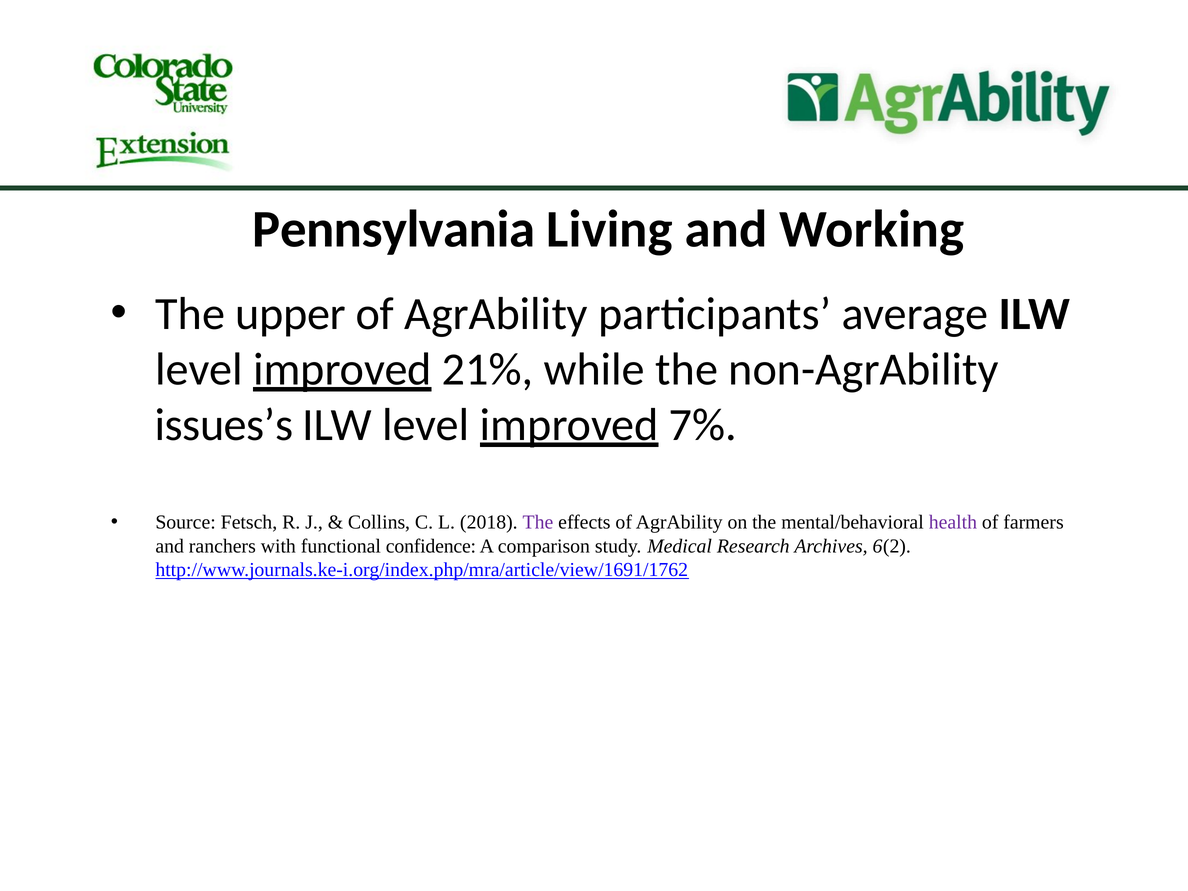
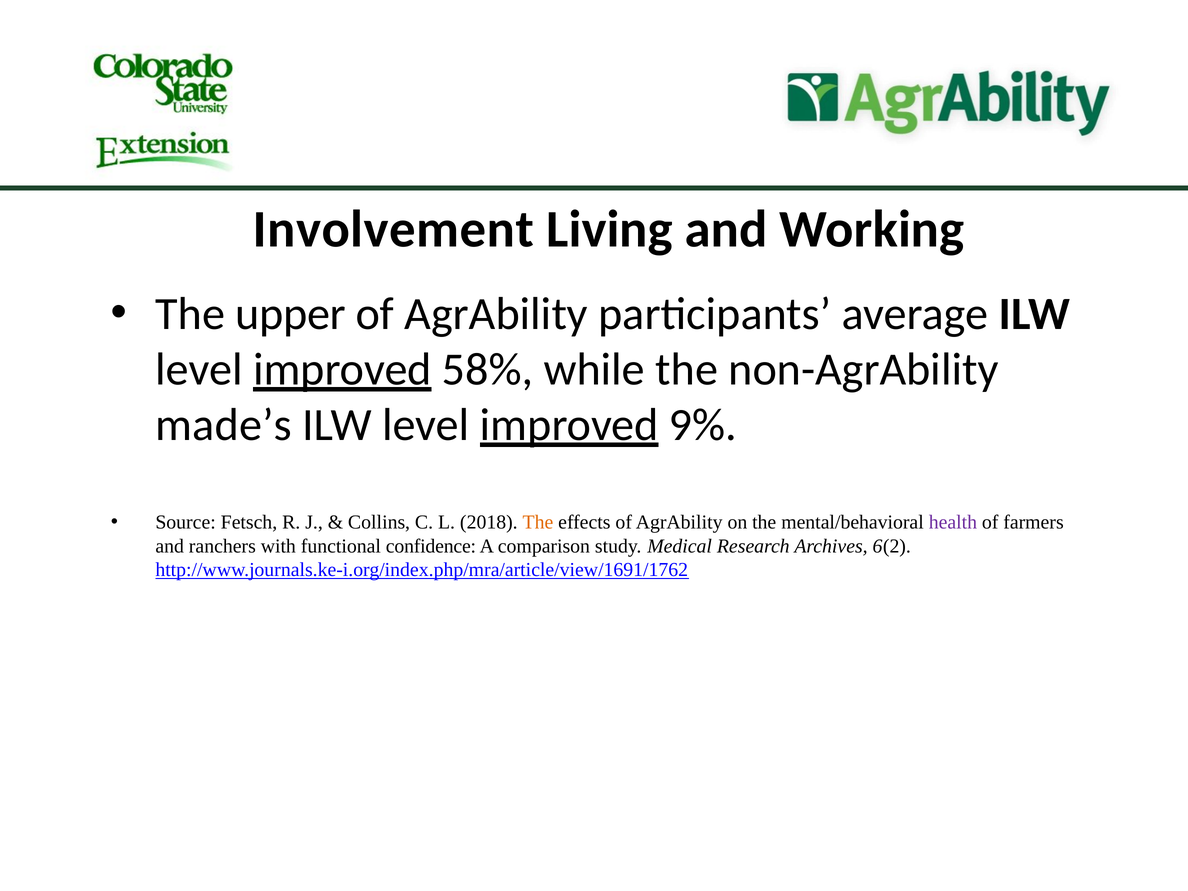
Pennsylvania: Pennsylvania -> Involvement (393, 229)
21%: 21% -> 58% (488, 370)
issues’s: issues’s -> made’s (224, 425)
7%: 7% -> 9% (703, 425)
The colour: purple -> orange (538, 522)
